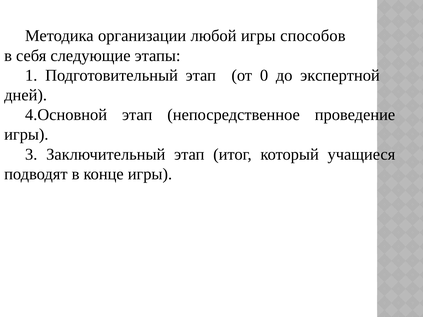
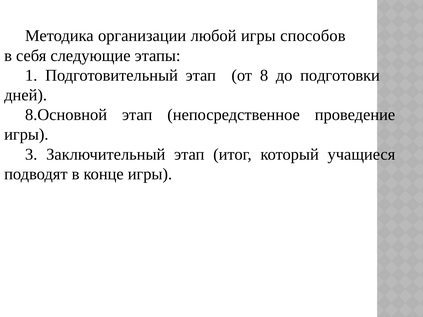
0: 0 -> 8 (264, 75)
экспертной: экспертной -> подготовки (340, 75)
4.Основной: 4.Основной -> 8.Основной (66, 115)
